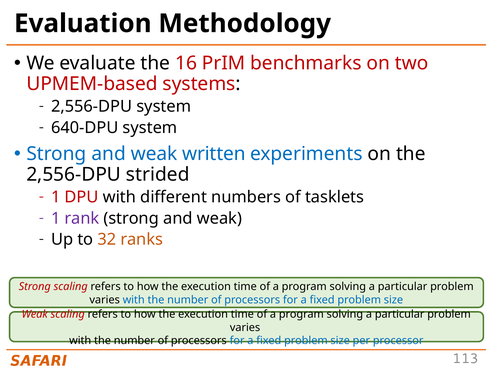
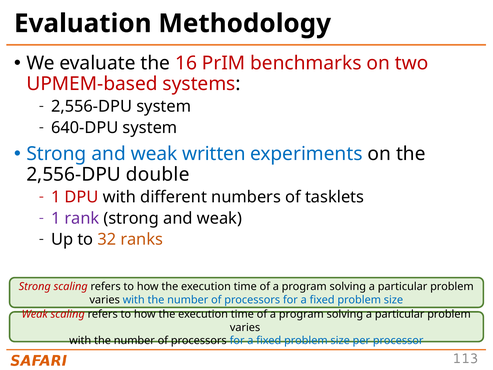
strided: strided -> double (158, 174)
